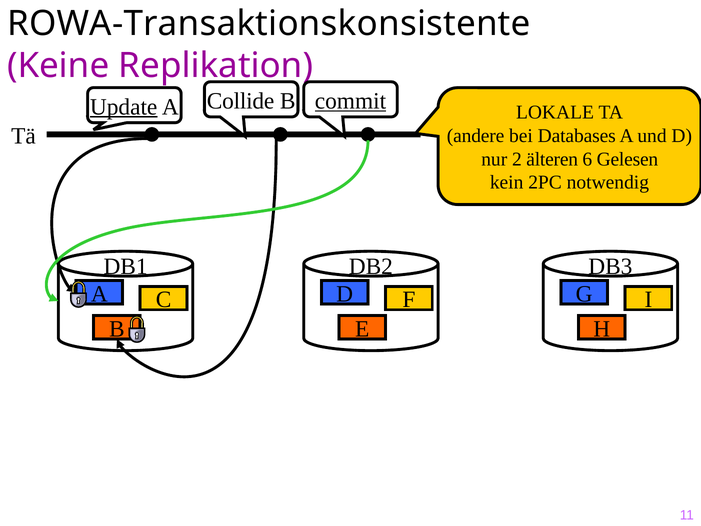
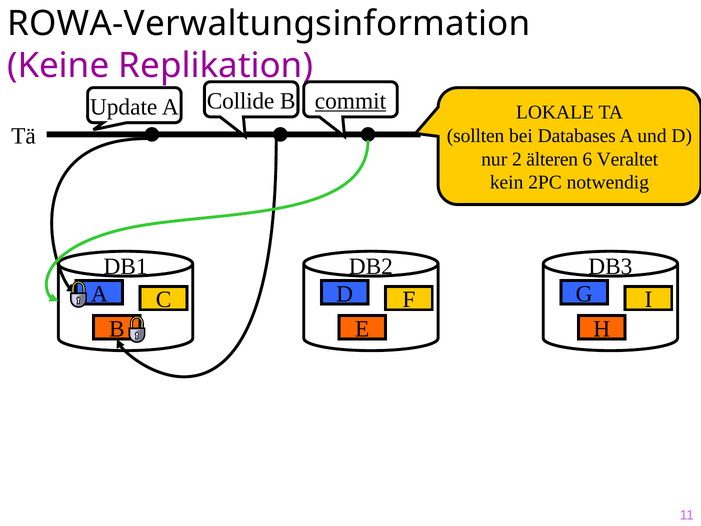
ROWA-Transaktionskonsistente: ROWA-Transaktionskonsistente -> ROWA-Verwaltungsinformation (269, 23)
Update underline: present -> none (124, 107)
andere: andere -> sollten (476, 136)
Gelesen: Gelesen -> Veraltet (627, 159)
